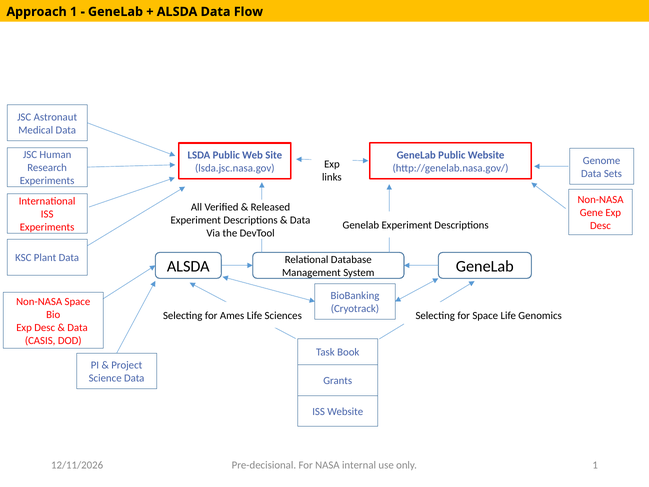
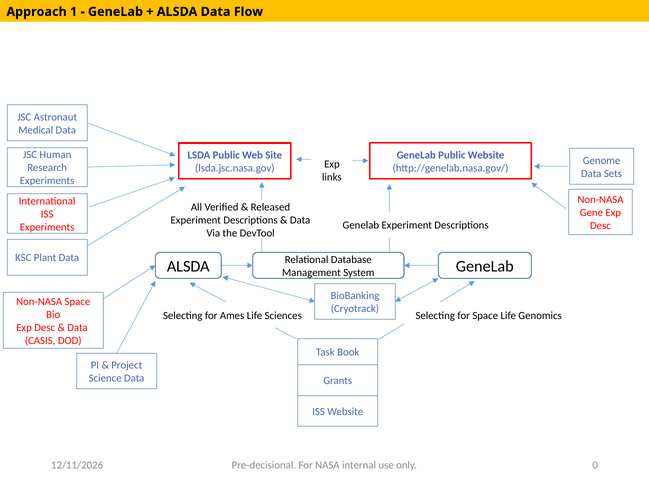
only 1: 1 -> 0 (595, 465)
